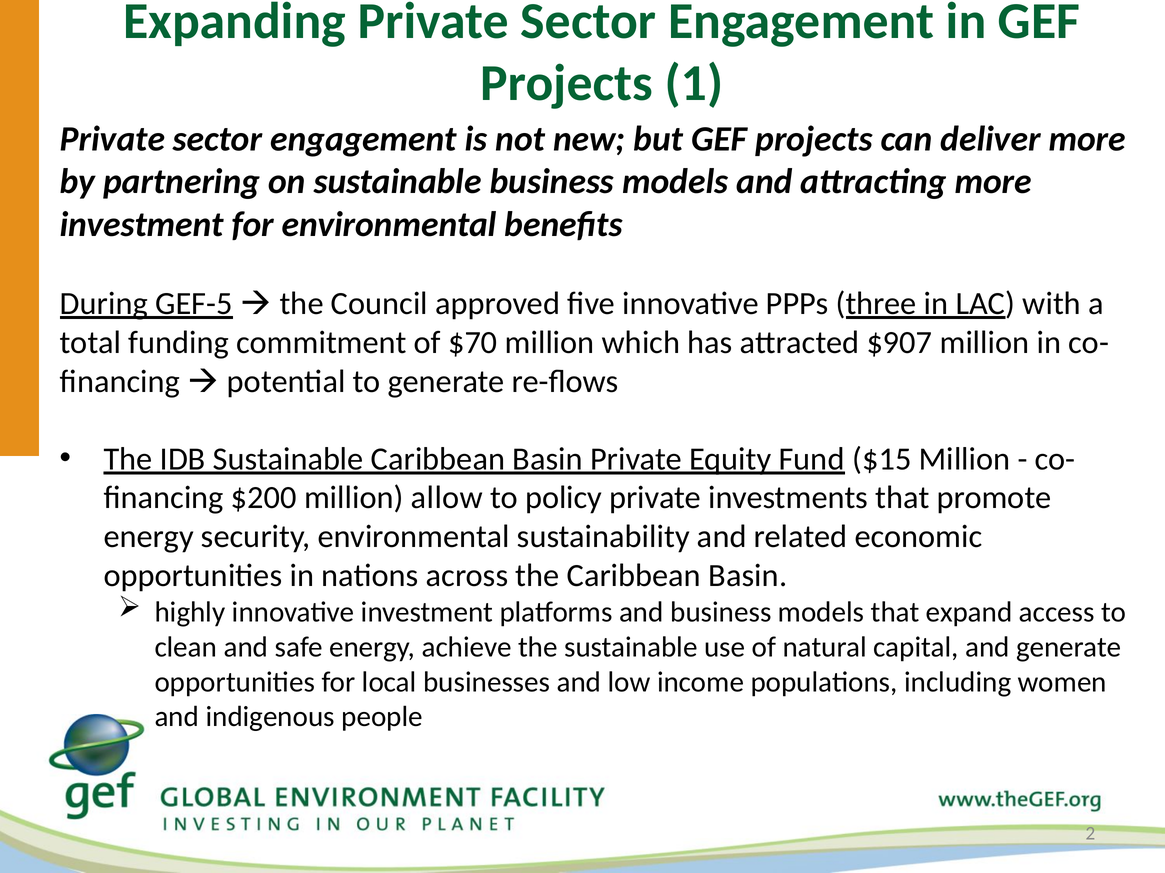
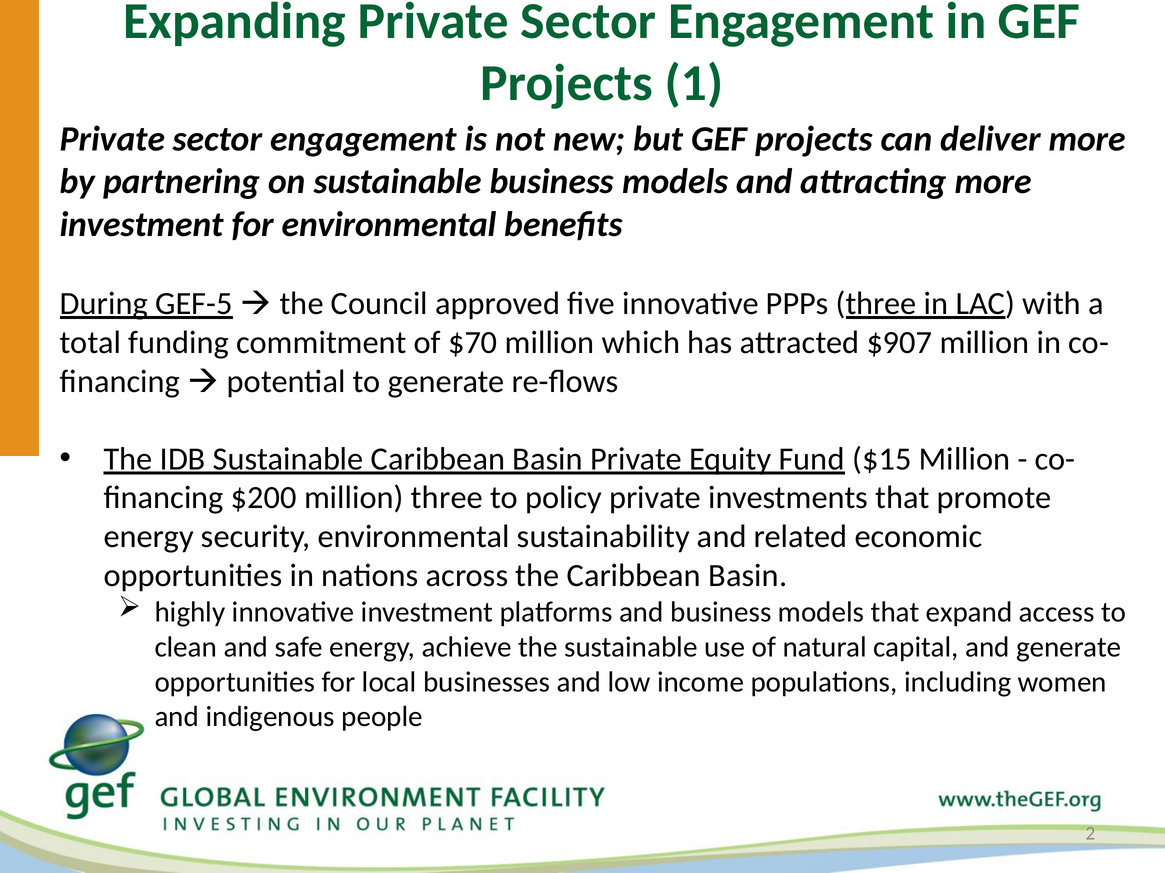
million allow: allow -> three (447, 498)
